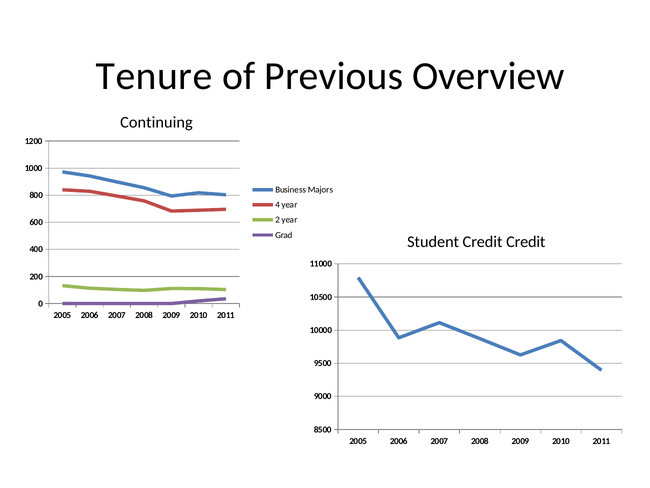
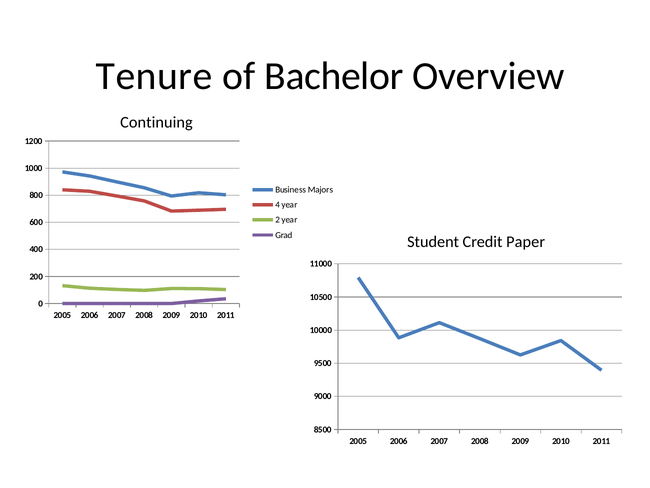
Previous: Previous -> Bachelor (334, 76)
Credit Credit: Credit -> Paper (526, 242)
